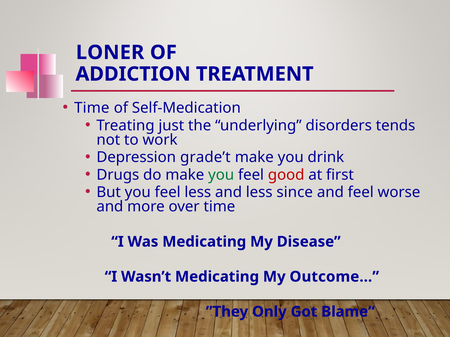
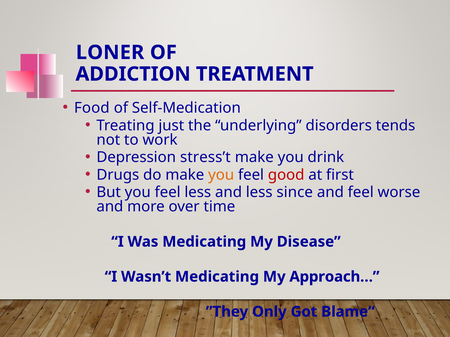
Time: Time -> Food (92, 108)
grade’t: grade’t -> stress’t (205, 158)
you colour: green -> orange (221, 175)
Outcome…: Outcome… -> Approach… (334, 277)
